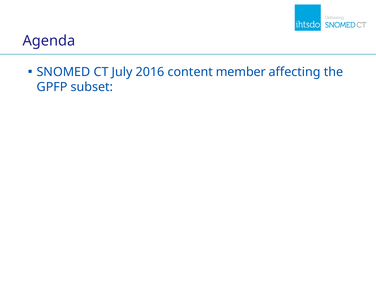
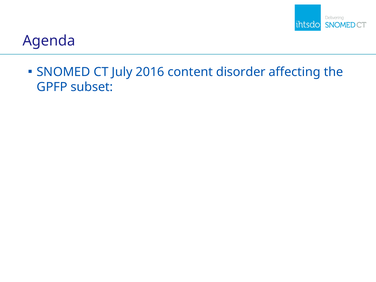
member: member -> disorder (241, 72)
